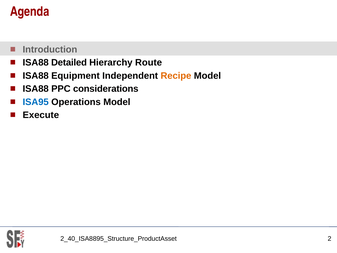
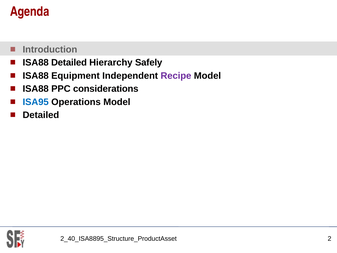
Route: Route -> Safely (149, 63)
Recipe colour: orange -> purple (176, 76)
Execute: Execute -> Detailed (41, 115)
